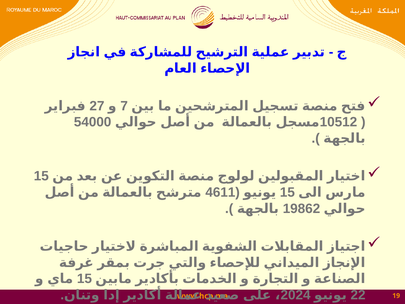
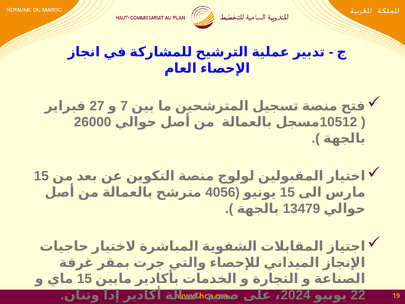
54000: 54000 -> 26000 (93, 122)
4611: 4611 -> 4056 (220, 192)
19862: 19862 -> 13479 (302, 208)
